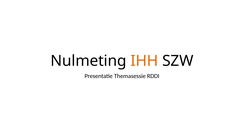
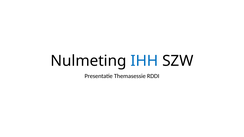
IHH colour: orange -> blue (144, 61)
